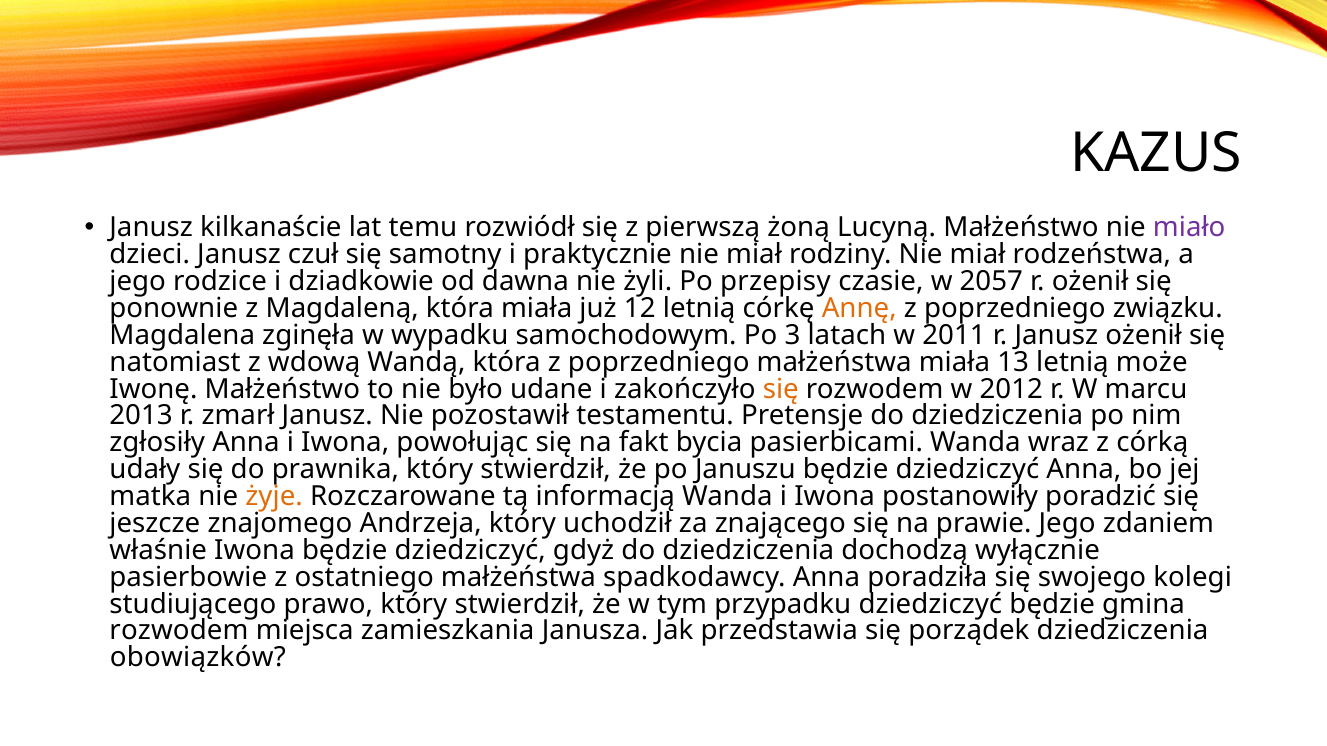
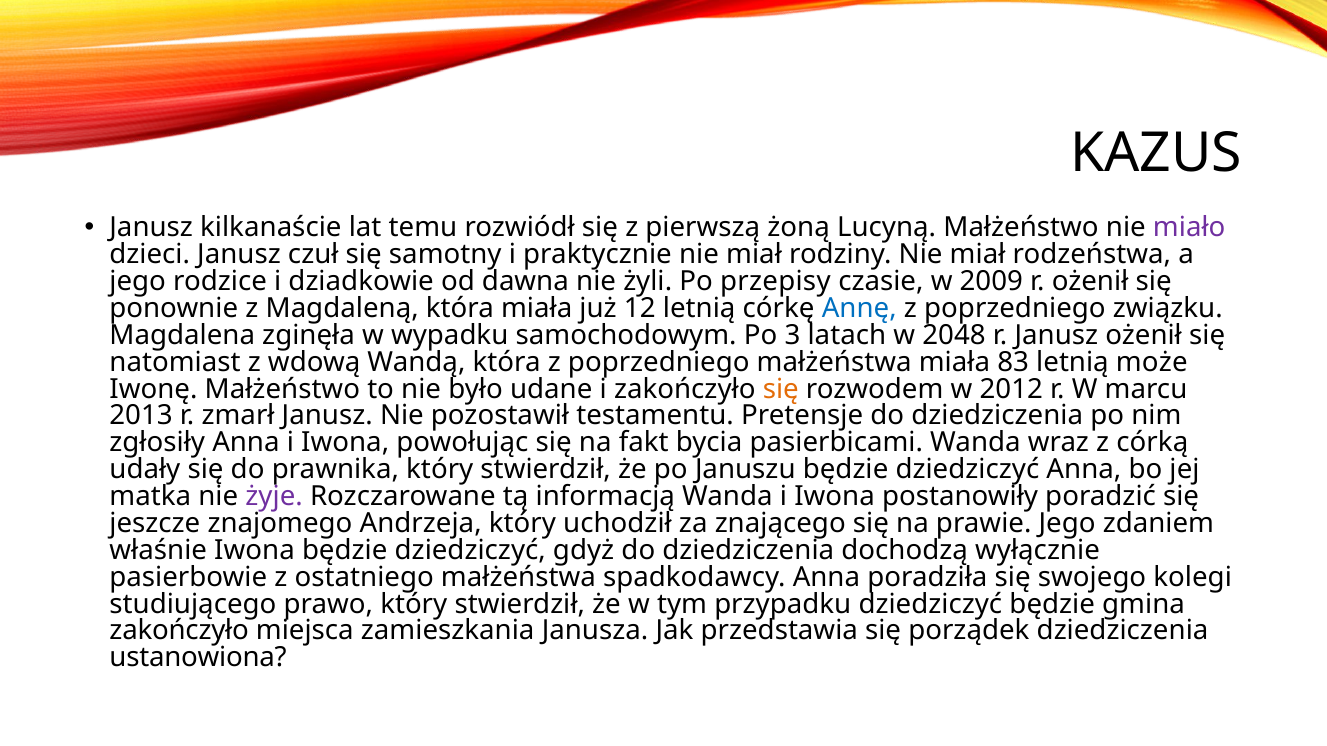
2057: 2057 -> 2009 (991, 282)
Annę colour: orange -> blue (859, 309)
2011: 2011 -> 2048 (954, 335)
13: 13 -> 83 (1013, 362)
żyje colour: orange -> purple (274, 497)
rozwodem: rozwodem -> zakończyło (179, 631)
obowiązków: obowiązków -> ustanowiona (198, 658)
